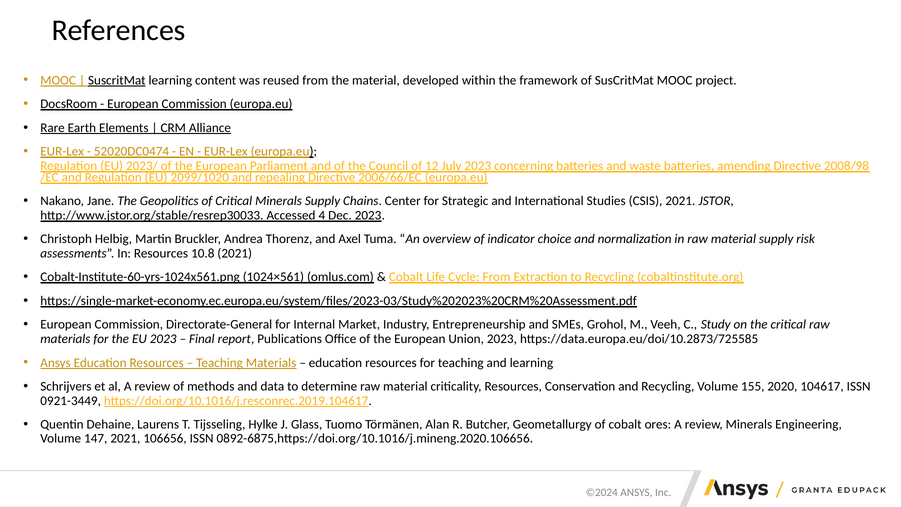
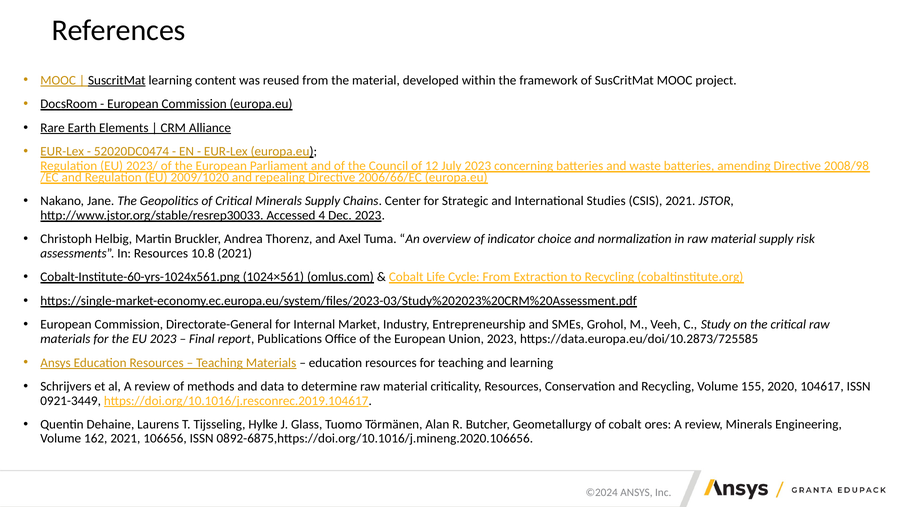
2099/1020: 2099/1020 -> 2009/1020 (200, 177)
147: 147 -> 162 (96, 438)
